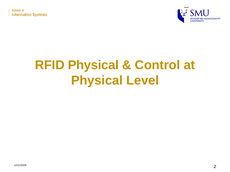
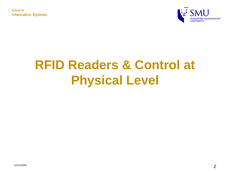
RFID Physical: Physical -> Readers (93, 65)
